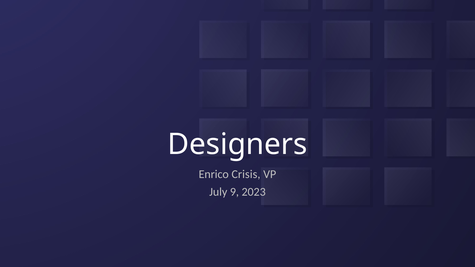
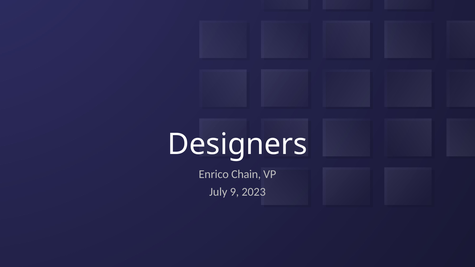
Crisis: Crisis -> Chain (246, 174)
